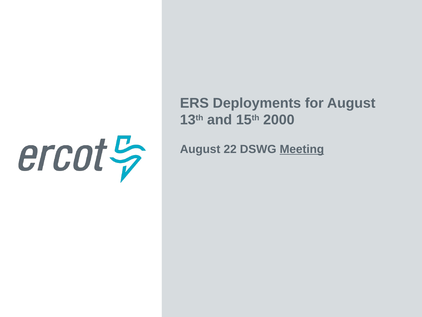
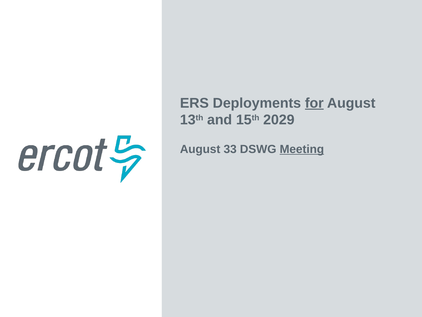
for underline: none -> present (314, 103)
2000: 2000 -> 2029 (279, 120)
22: 22 -> 33 (230, 149)
